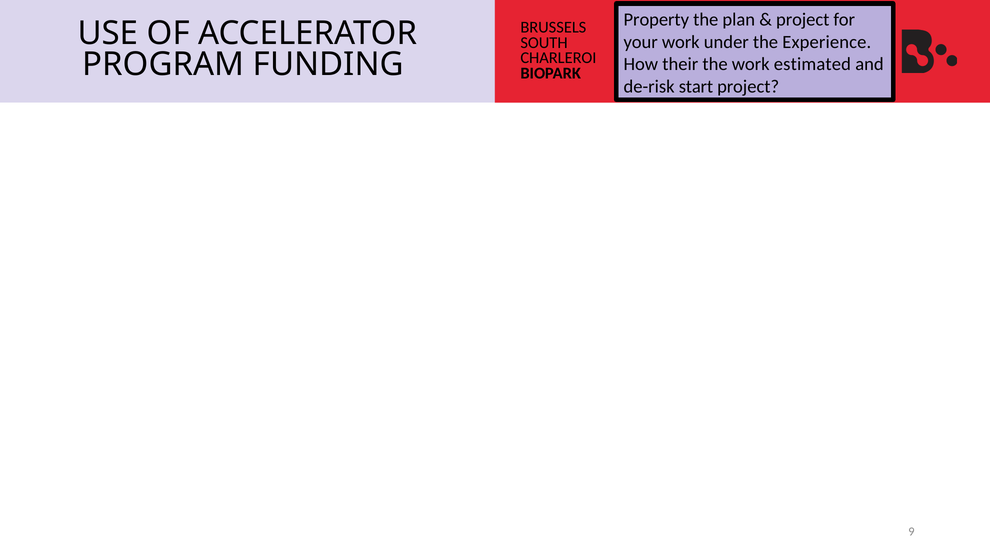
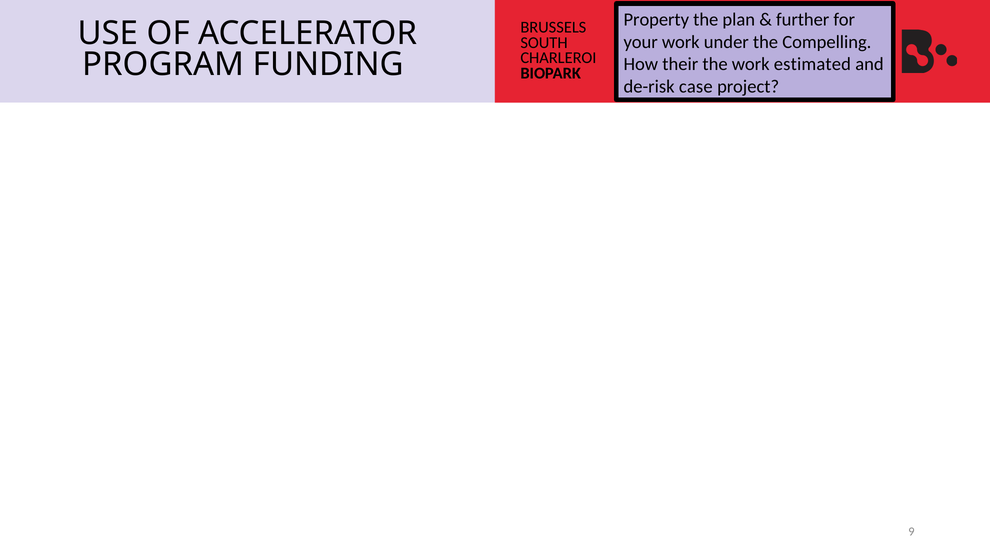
project: project -> further (803, 20)
Experience: Experience -> Compelling (827, 42)
start: start -> case (696, 86)
